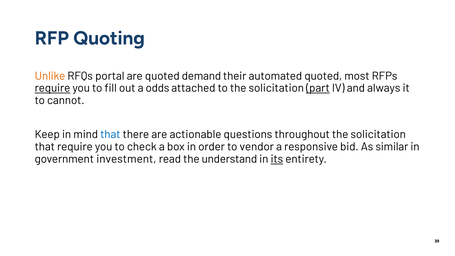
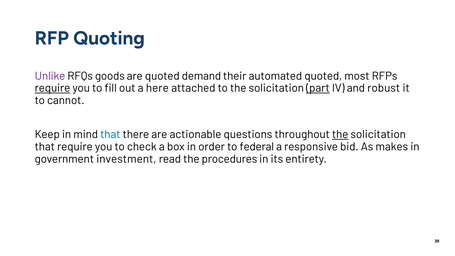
Unlike colour: orange -> purple (50, 76)
portal: portal -> goods (110, 76)
odds: odds -> here (157, 88)
always: always -> robust (384, 88)
the underline: none -> present (340, 135)
vendor: vendor -> federal (257, 147)
similar: similar -> makes (392, 147)
understand: understand -> procedures (229, 159)
its underline: present -> none (277, 159)
